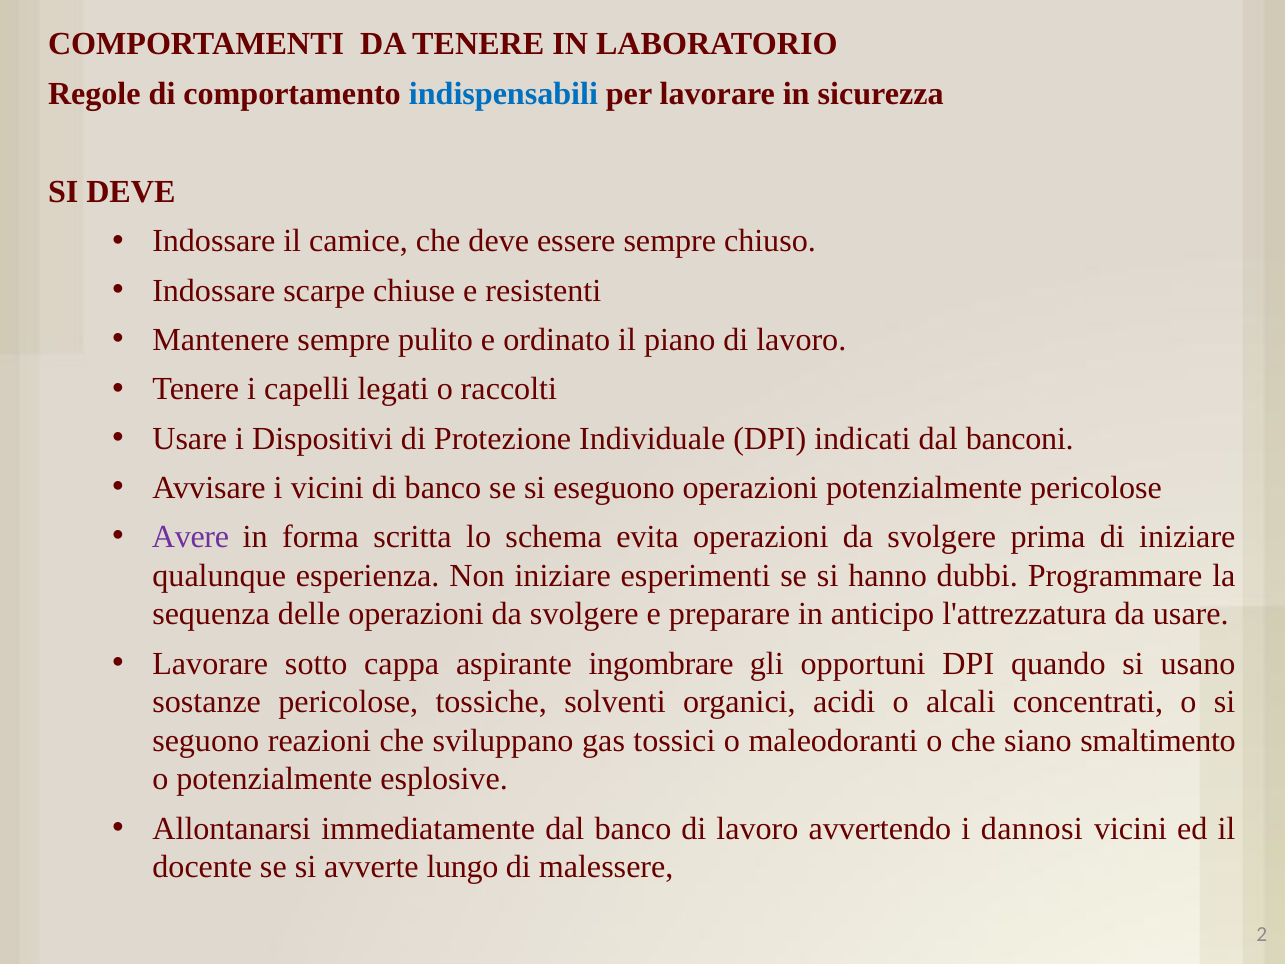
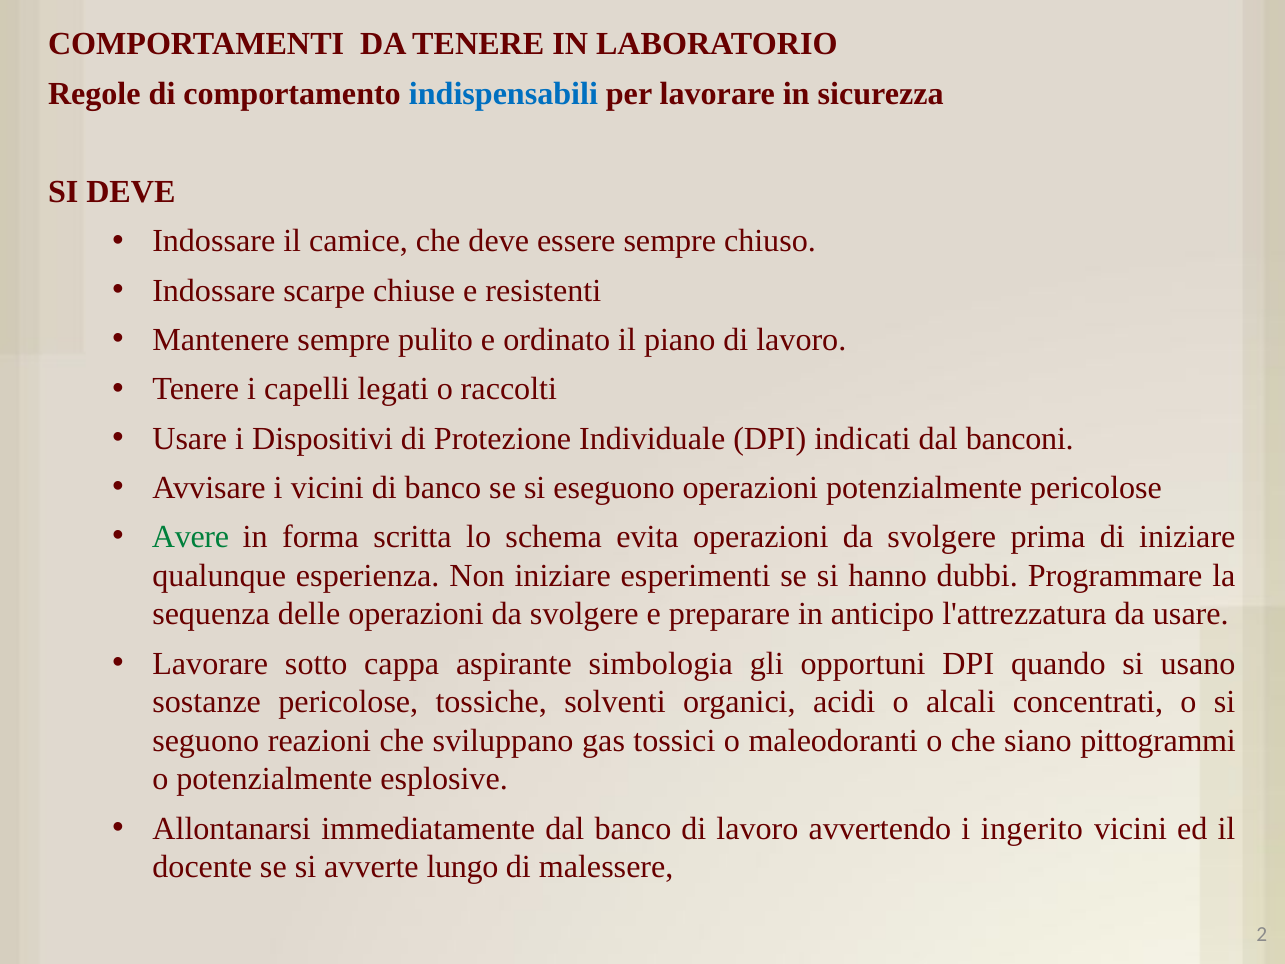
Avere colour: purple -> green (191, 537)
ingombrare: ingombrare -> simbologia (661, 663)
smaltimento: smaltimento -> pittogrammi (1158, 740)
dannosi: dannosi -> ingerito (1032, 828)
